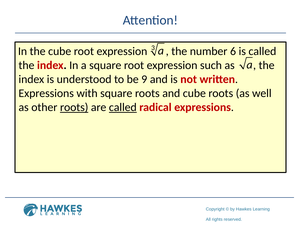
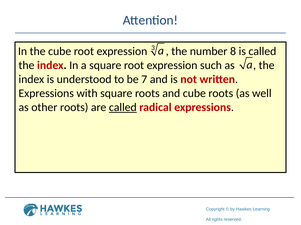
6: 6 -> 8 (233, 51)
9: 9 -> 7 (144, 80)
roots underline: present -> none (74, 108)
